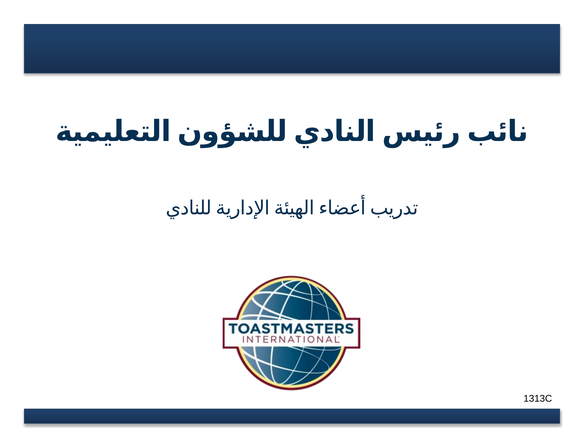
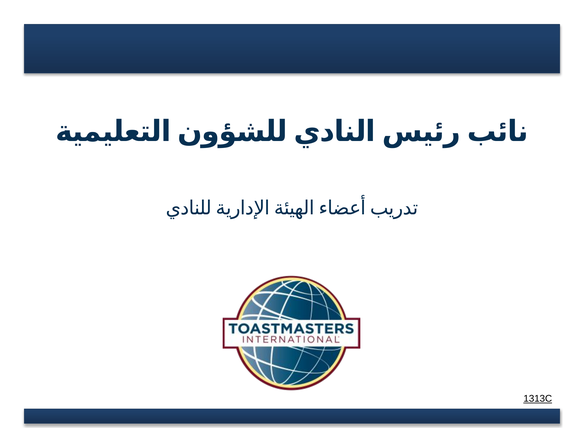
1313C underline: none -> present (538, 399)
